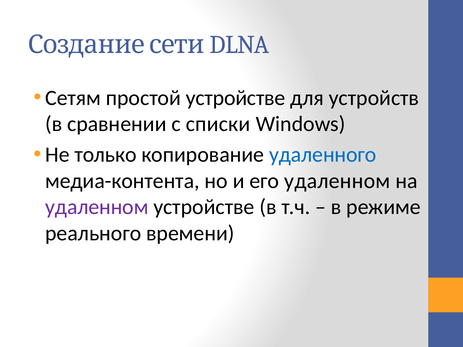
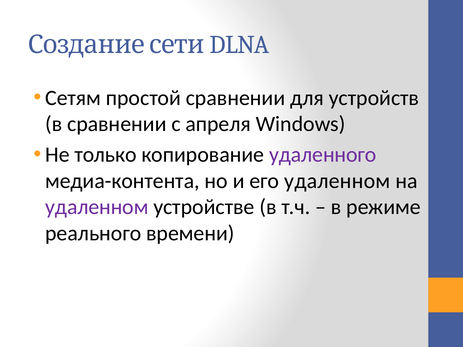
простой устройстве: устройстве -> сравнении (235, 98)
списки: списки -> апреля (218, 124)
удаленного colour: blue -> purple (323, 155)
